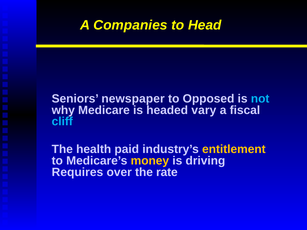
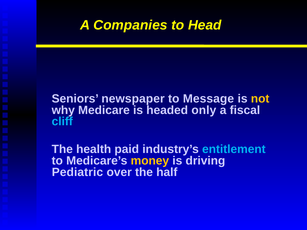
Opposed: Opposed -> Message (208, 99)
not colour: light blue -> yellow (260, 99)
vary: vary -> only (204, 110)
entitlement colour: yellow -> light blue (234, 149)
Requires: Requires -> Pediatric (77, 172)
rate: rate -> half (167, 172)
